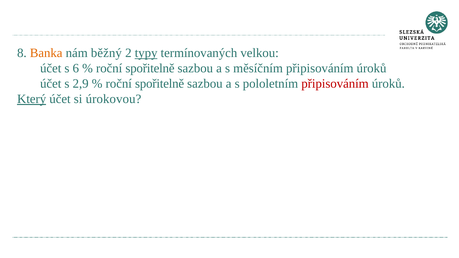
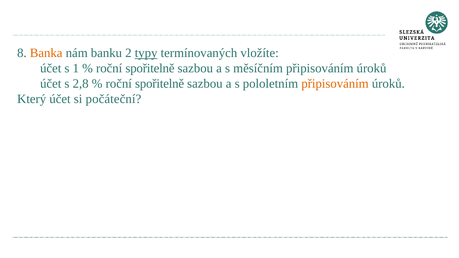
běžný: běžný -> banku (106, 53)
velkou: velkou -> vložíte (260, 53)
6: 6 -> 1 (76, 68)
2,9: 2,9 -> 2,8 (81, 84)
připisováním colour: red -> orange (335, 84)
Který underline: present -> none (32, 99)
úrokovou: úrokovou -> počáteční (113, 99)
